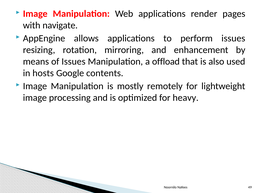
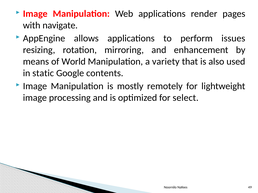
of Issues: Issues -> World (74, 62)
offload: offload -> variety (166, 62)
hosts: hosts -> static (43, 73)
heavy: heavy -> select (186, 98)
